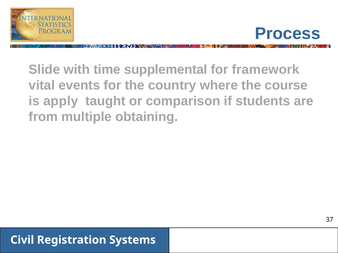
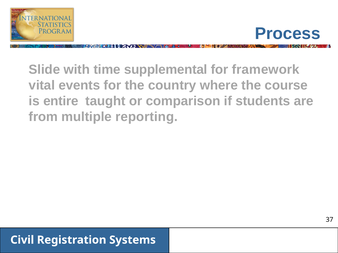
apply: apply -> entire (61, 101)
obtaining: obtaining -> reporting (147, 117)
